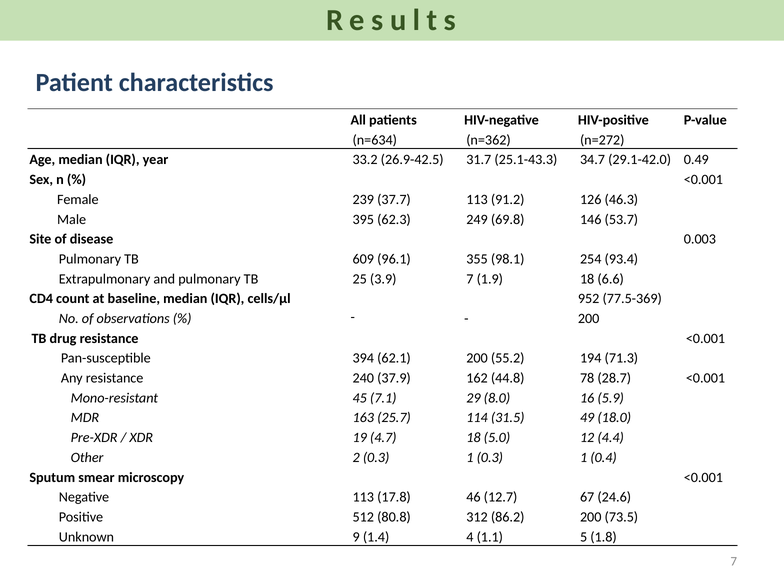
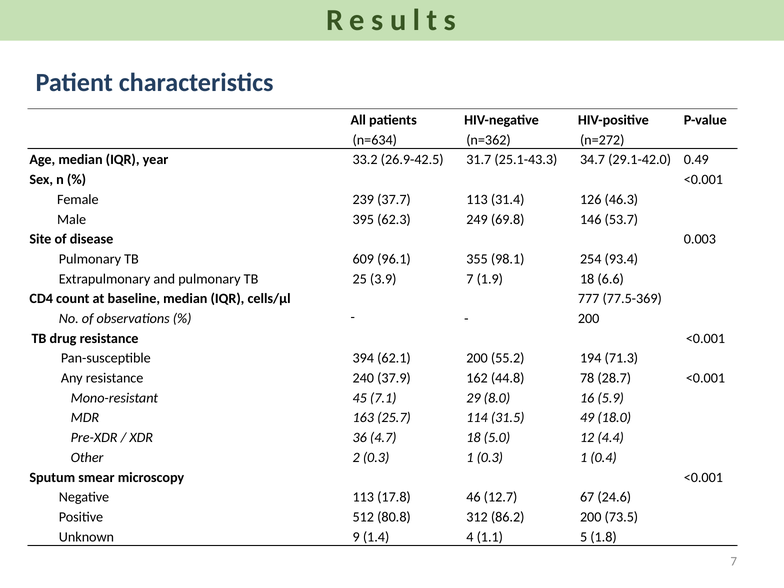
91.2: 91.2 -> 31.4 (508, 200)
952: 952 -> 777 (589, 299)
19: 19 -> 36 (360, 438)
